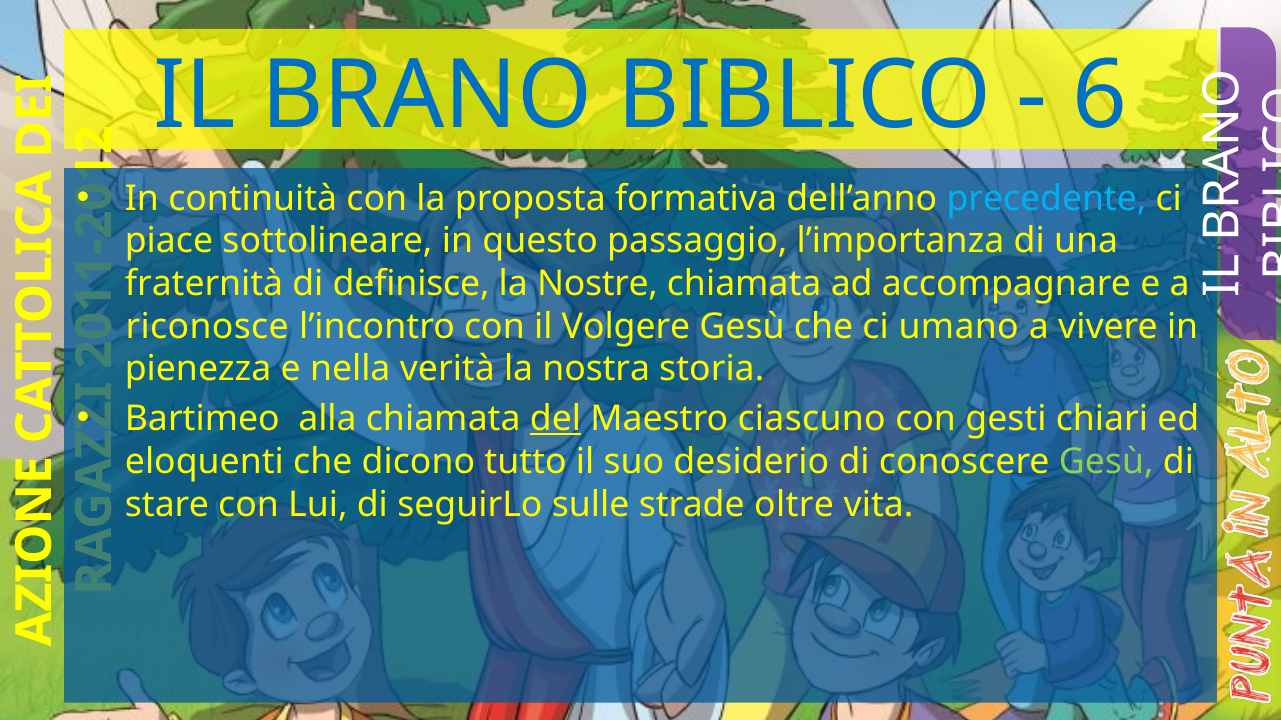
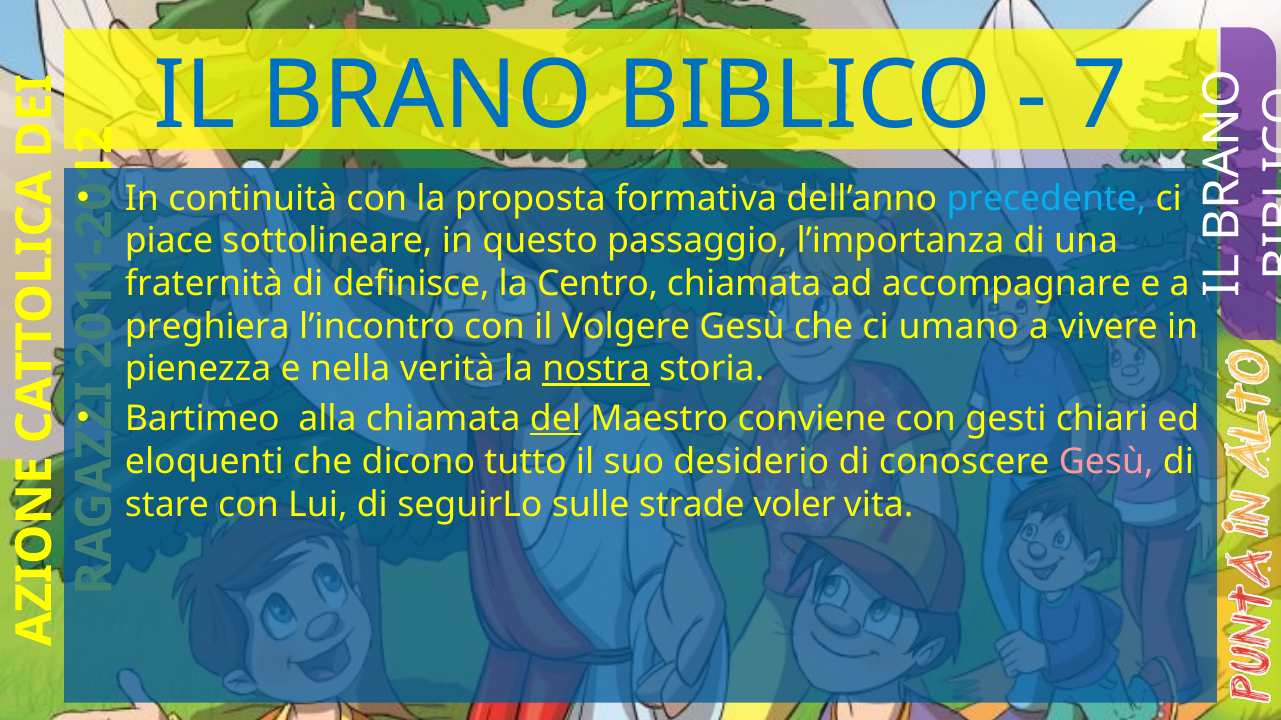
6: 6 -> 7 (1100, 96)
Nostre: Nostre -> Centro (598, 284)
riconosce: riconosce -> preghiera (207, 327)
nostra underline: none -> present (596, 370)
ciascuno: ciascuno -> conviene (812, 419)
Gesù colour: light green -> pink (1106, 462)
oltre: oltre -> voler (794, 505)
